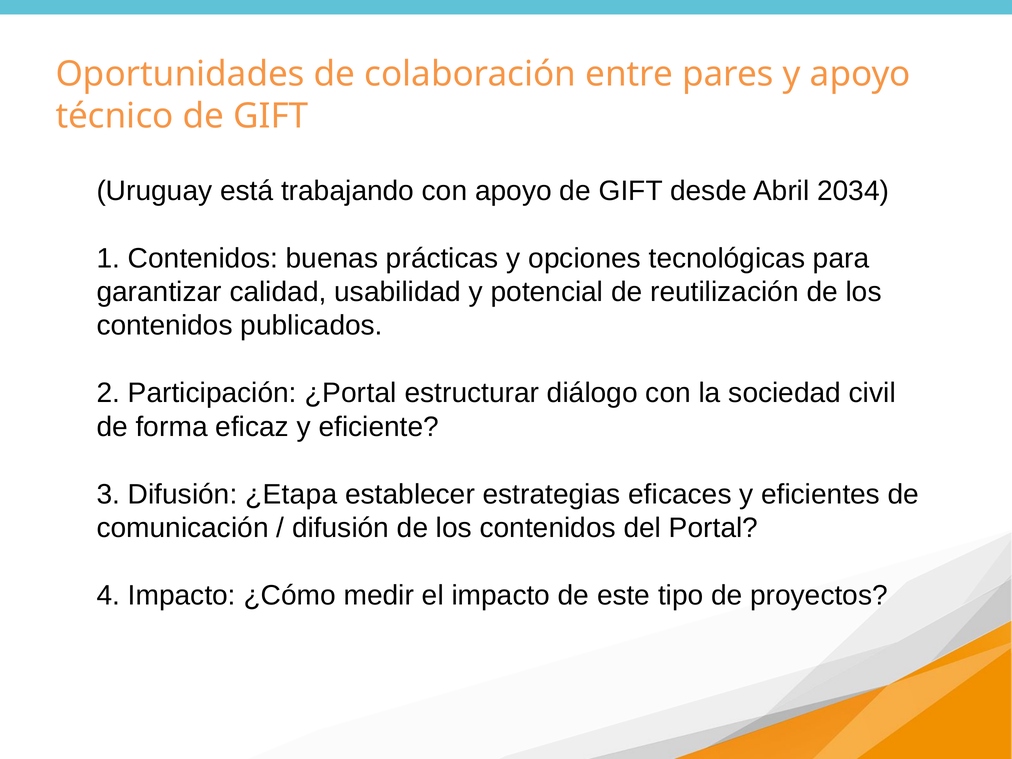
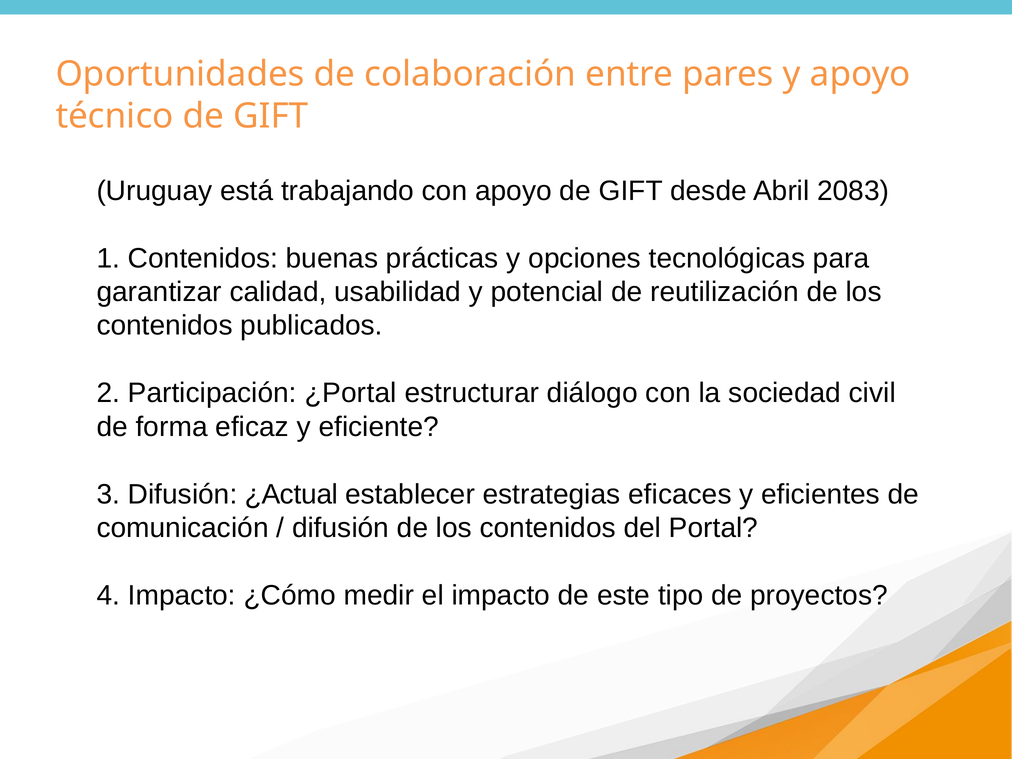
2034: 2034 -> 2083 (853, 191)
¿Etapa: ¿Etapa -> ¿Actual (291, 494)
